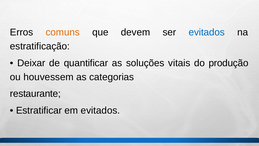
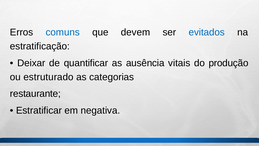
comuns colour: orange -> blue (63, 32)
soluções: soluções -> ausência (145, 63)
houvessem: houvessem -> estruturado (49, 77)
em evitados: evitados -> negativa (100, 110)
